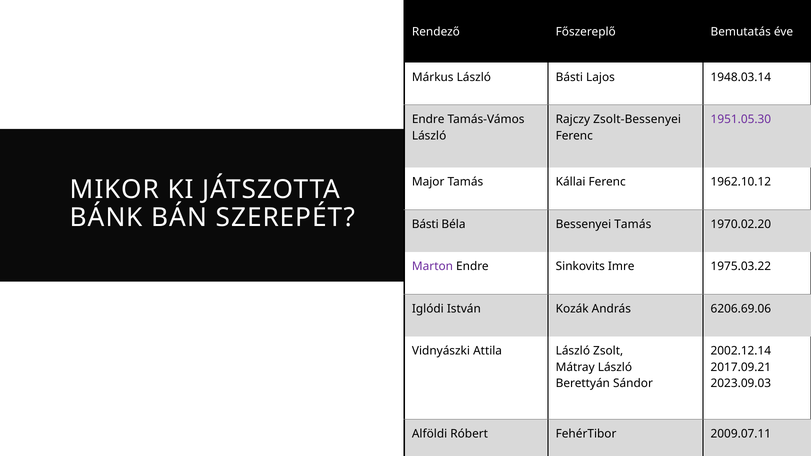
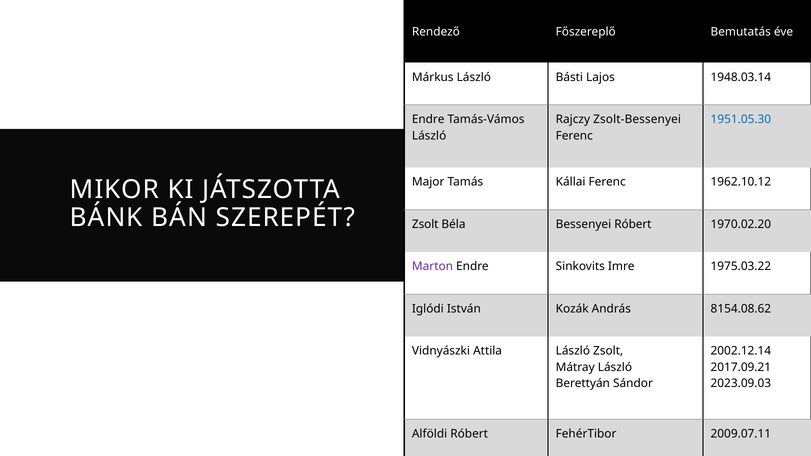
1951.05.30 colour: purple -> blue (741, 120)
Básti: Básti -> Zsolt (425, 224)
Bessenyei Tamás: Tamás -> Róbert (633, 224)
6206.69.06: 6206.69.06 -> 8154.08.62 (741, 309)
